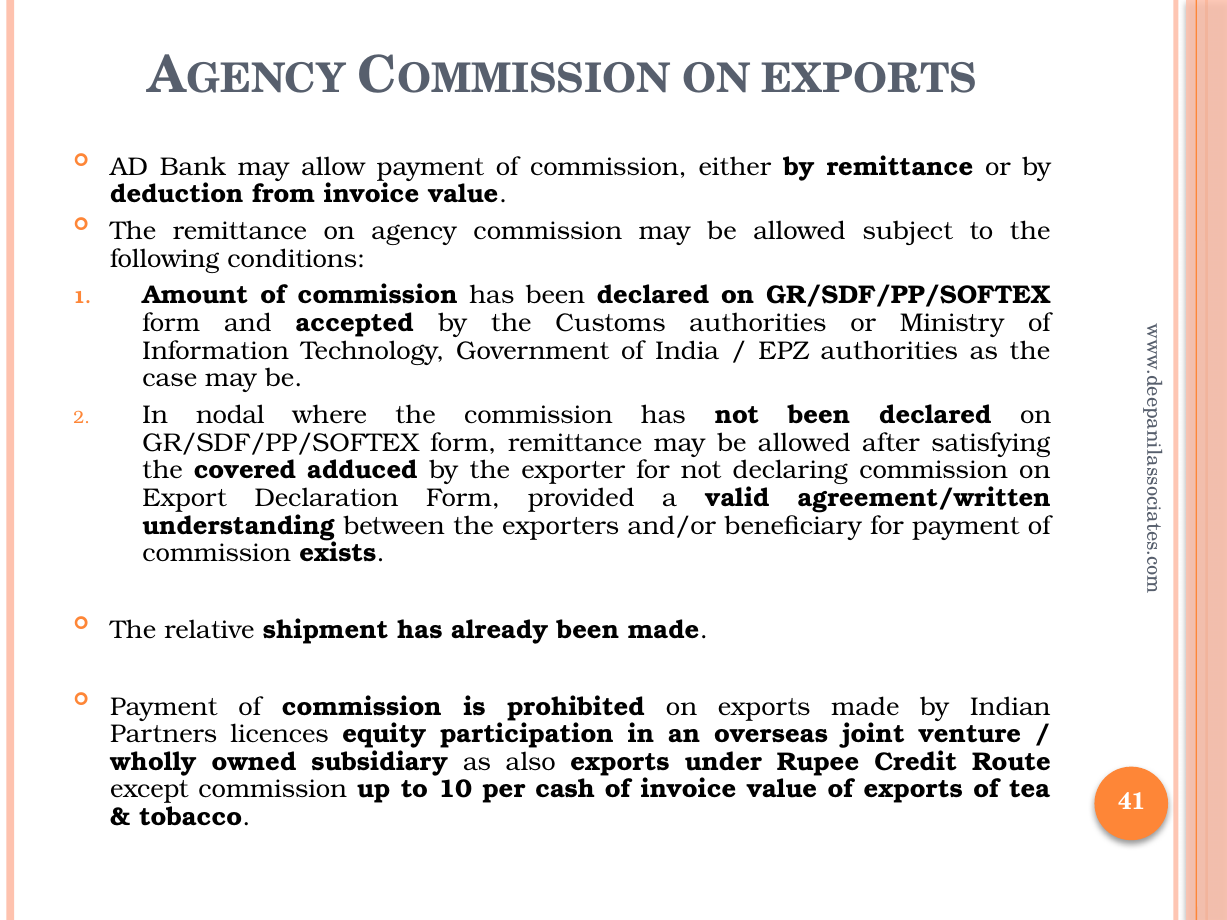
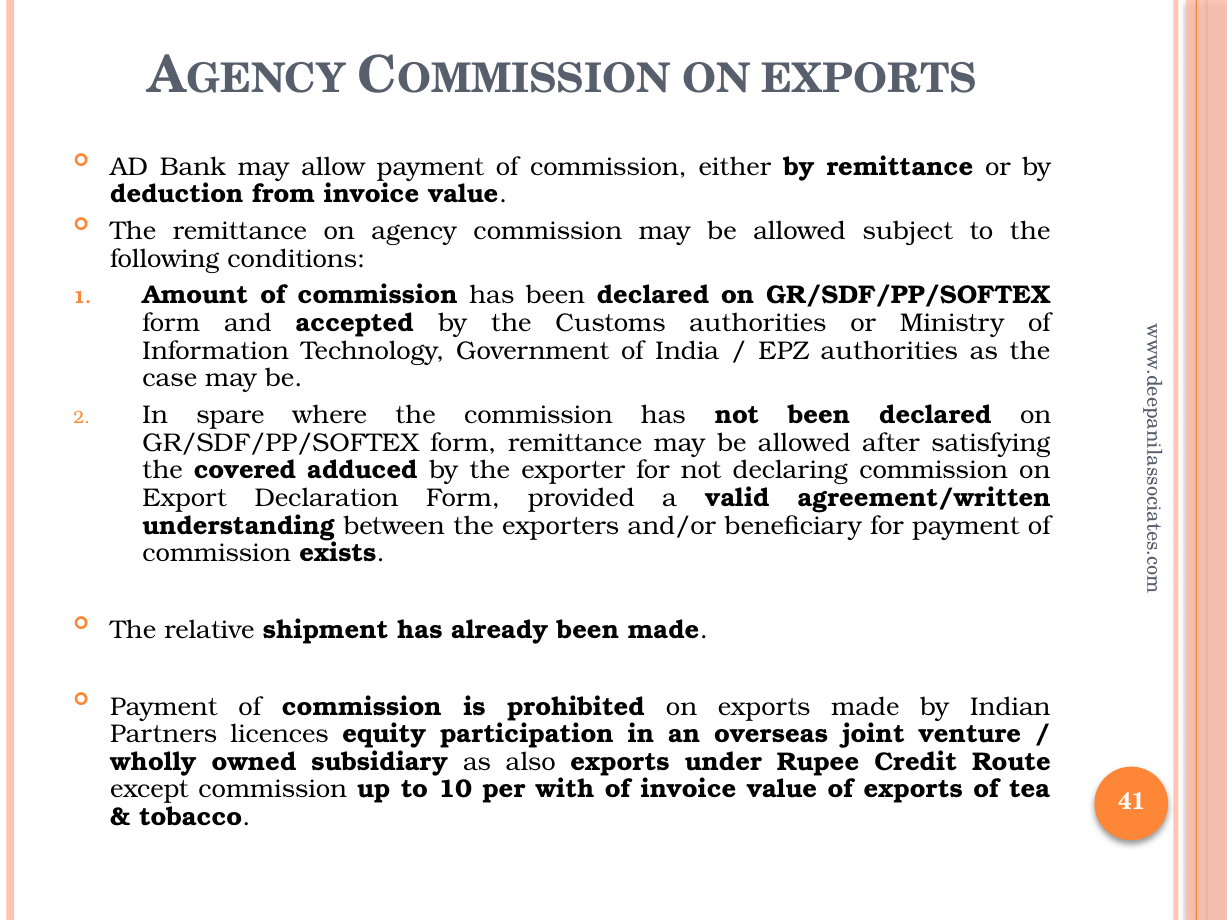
nodal: nodal -> spare (230, 415)
cash: cash -> with (565, 790)
